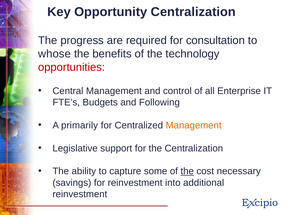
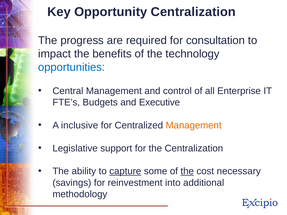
whose: whose -> impact (55, 54)
opportunities colour: red -> blue (72, 67)
Following: Following -> Executive (159, 103)
primarily: primarily -> inclusive (80, 125)
capture underline: none -> present (125, 171)
reinvestment: reinvestment -> methodology (80, 194)
